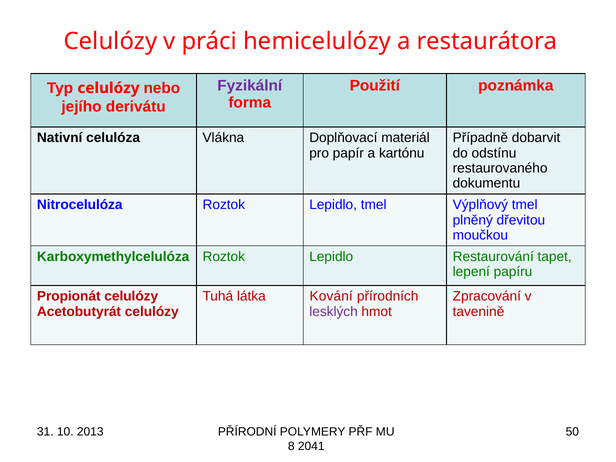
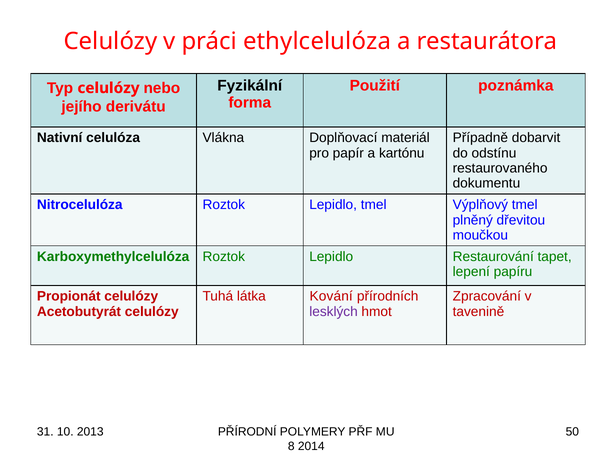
hemicelulózy: hemicelulózy -> ethylcelulóza (317, 42)
Fyzikální colour: purple -> black (250, 86)
2041: 2041 -> 2014 (311, 446)
